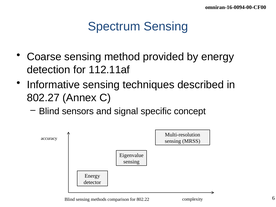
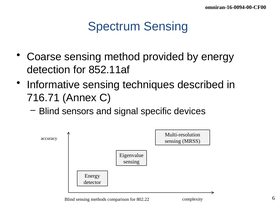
112.11af: 112.11af -> 852.11af (109, 70)
802.27: 802.27 -> 716.71 (43, 98)
concept: concept -> devices (190, 111)
